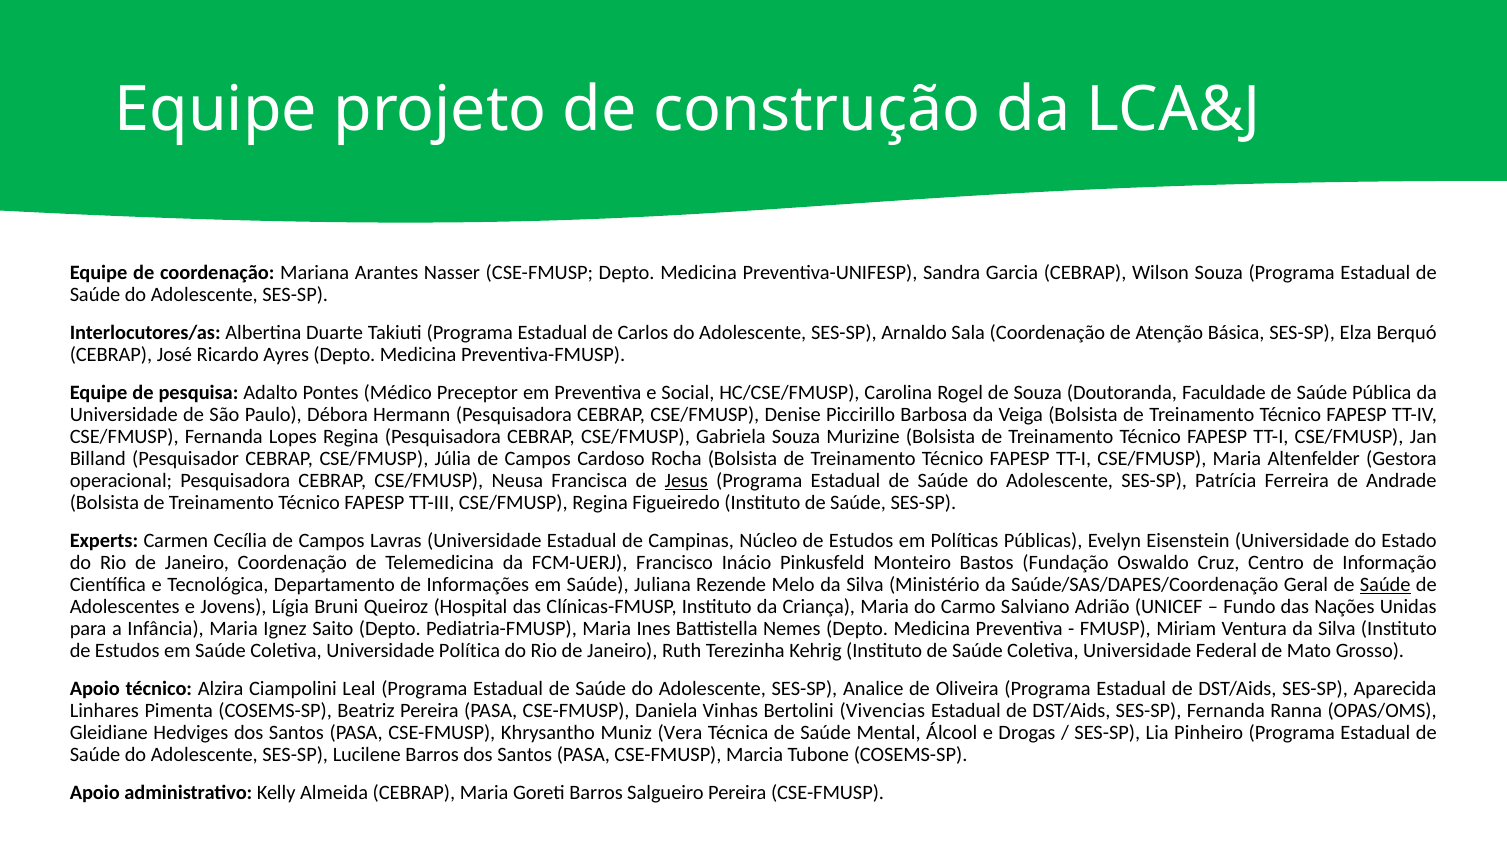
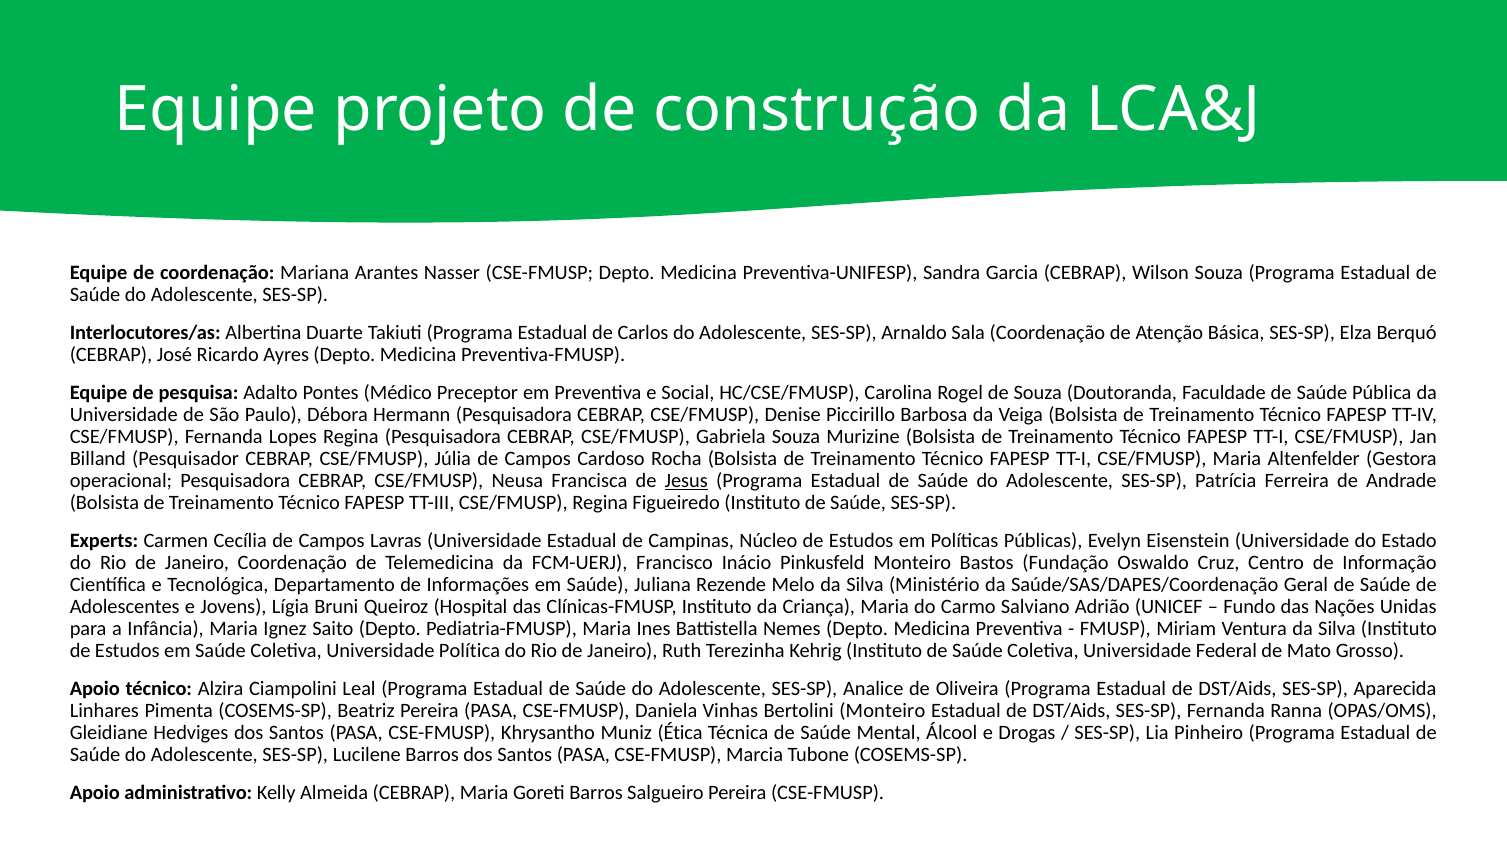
Saúde underline: present -> none (1385, 585)
Bertolini Vivencias: Vivencias -> Monteiro (882, 711)
Vera: Vera -> Ética (680, 733)
